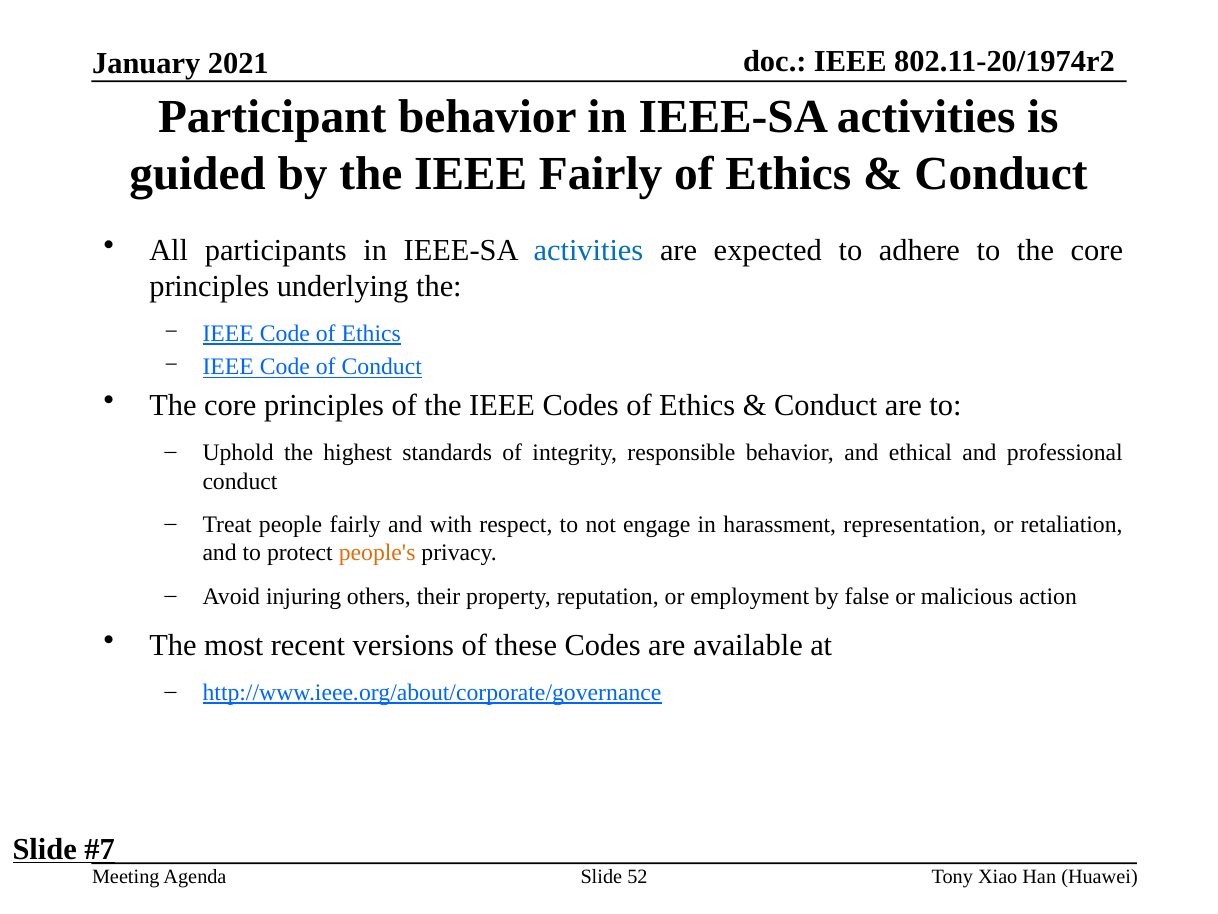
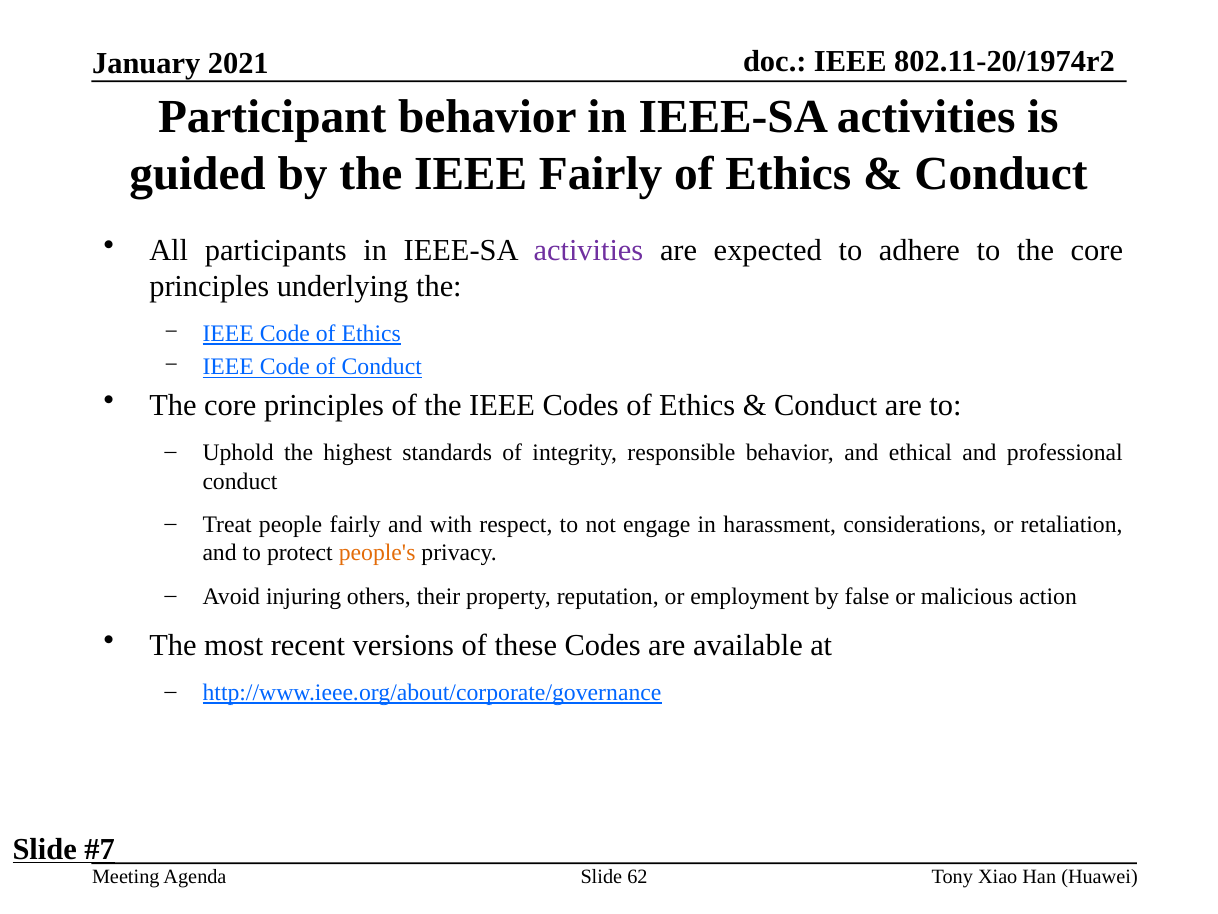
activities colour: blue -> purple (588, 250)
representation: representation -> considerations (915, 524)
52: 52 -> 62 (637, 876)
